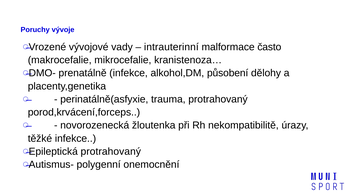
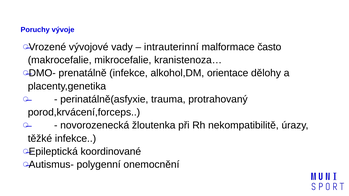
působení: působení -> orientace (228, 73)
Epileptická protrahovaný: protrahovaný -> koordinované (111, 152)
